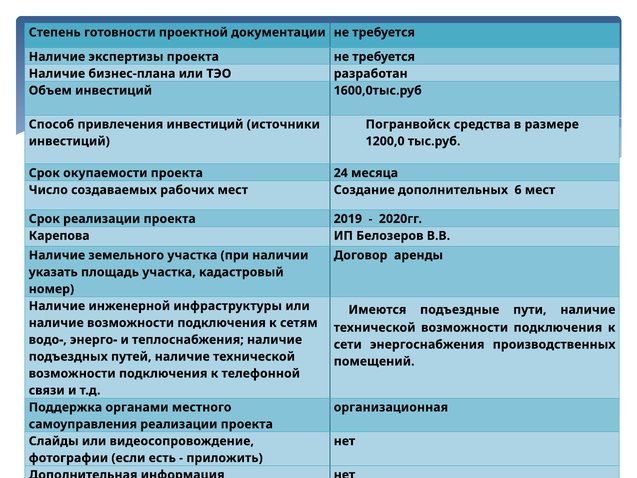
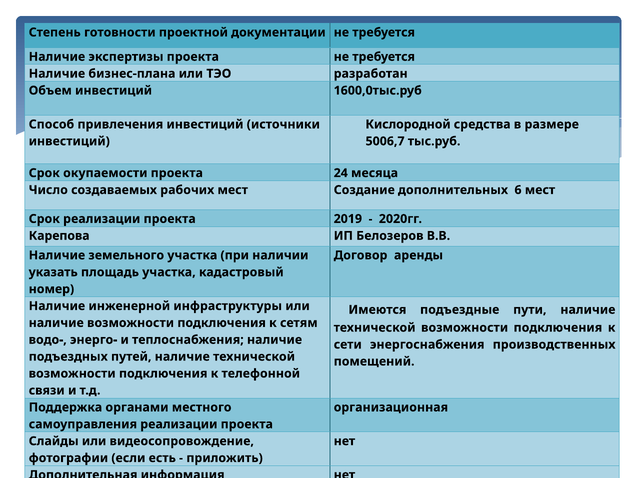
Погранвойск: Погранвойск -> Кислородной (408, 124)
1200,0: 1200,0 -> 5006,7 (385, 141)
